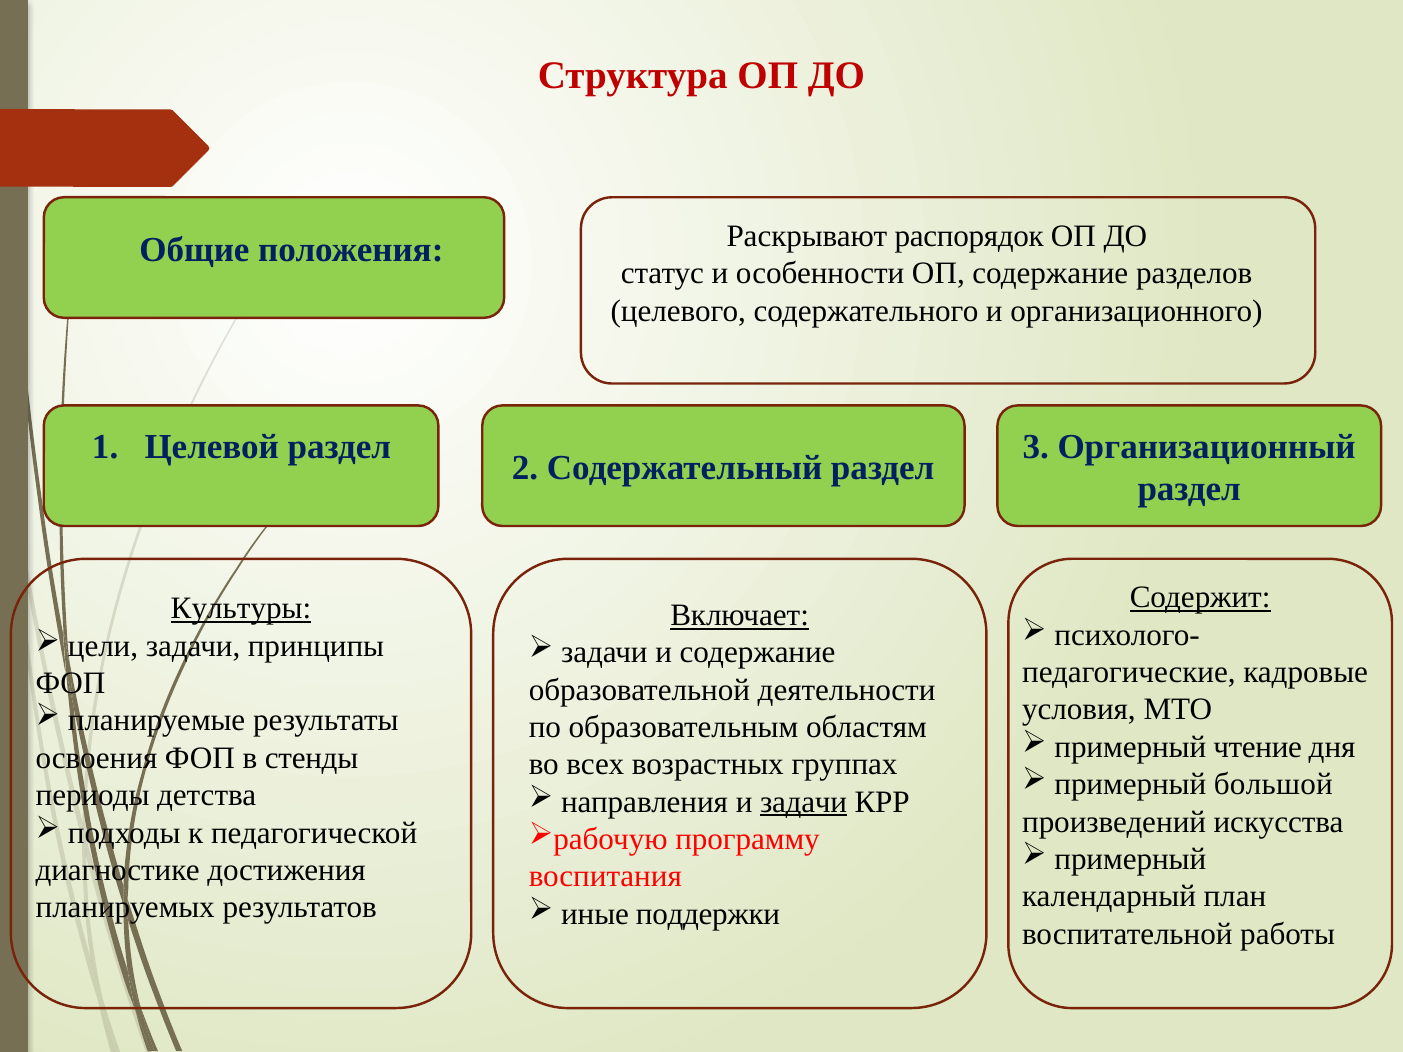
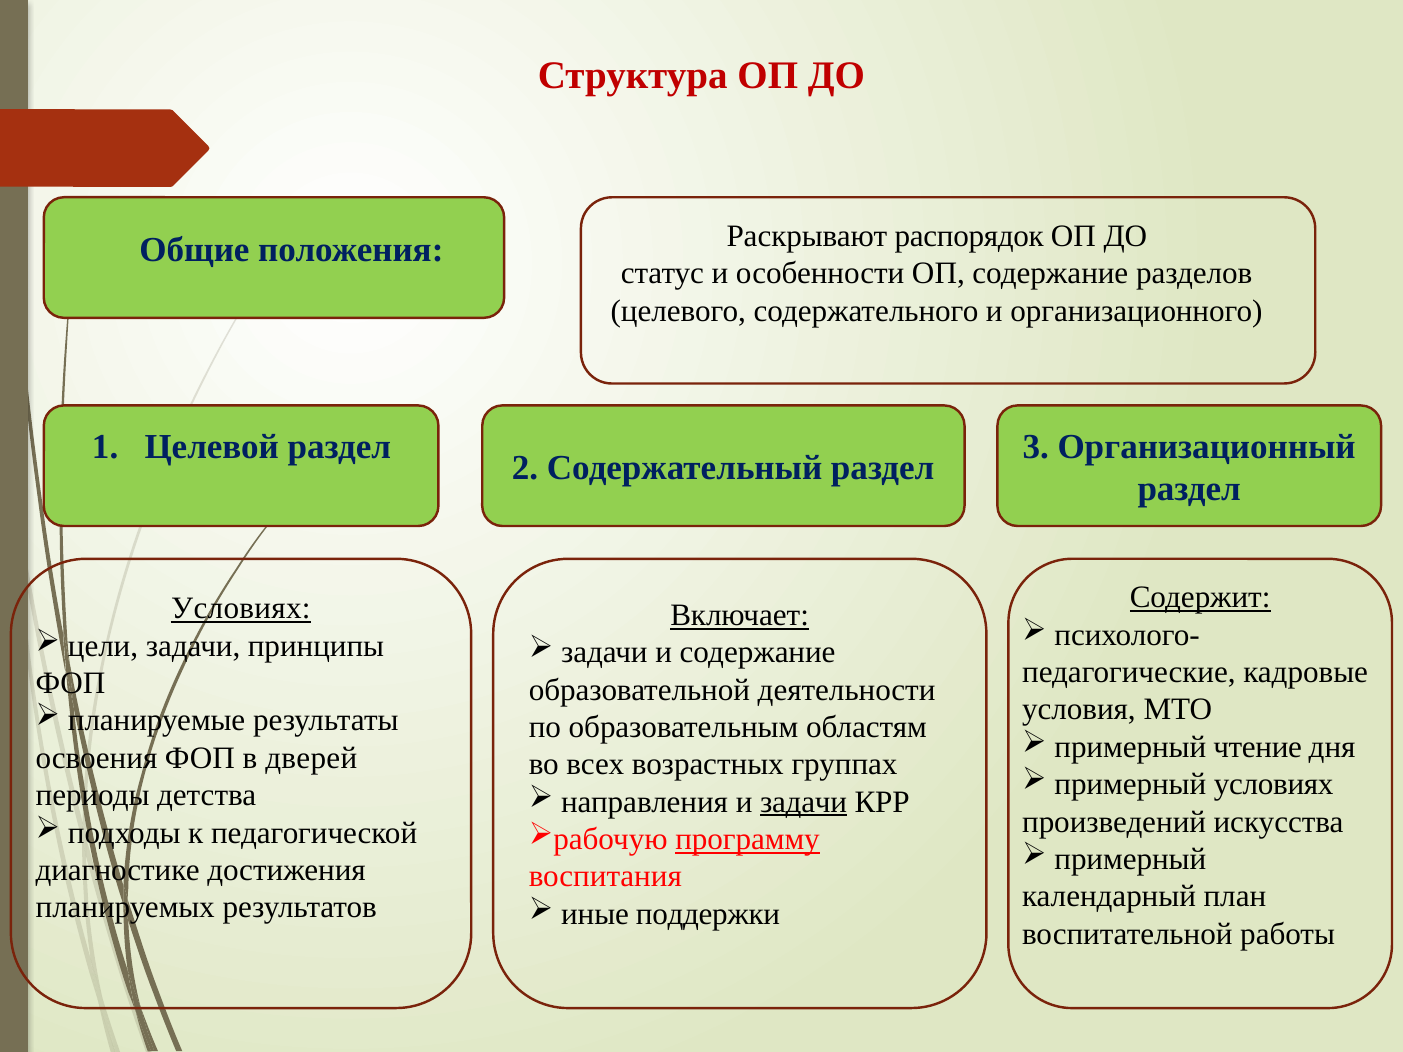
Культуры: Культуры -> Условиях (241, 609)
стенды: стенды -> дверей (311, 758)
примерный большой: большой -> условиях (1274, 785)
программу underline: none -> present (748, 840)
